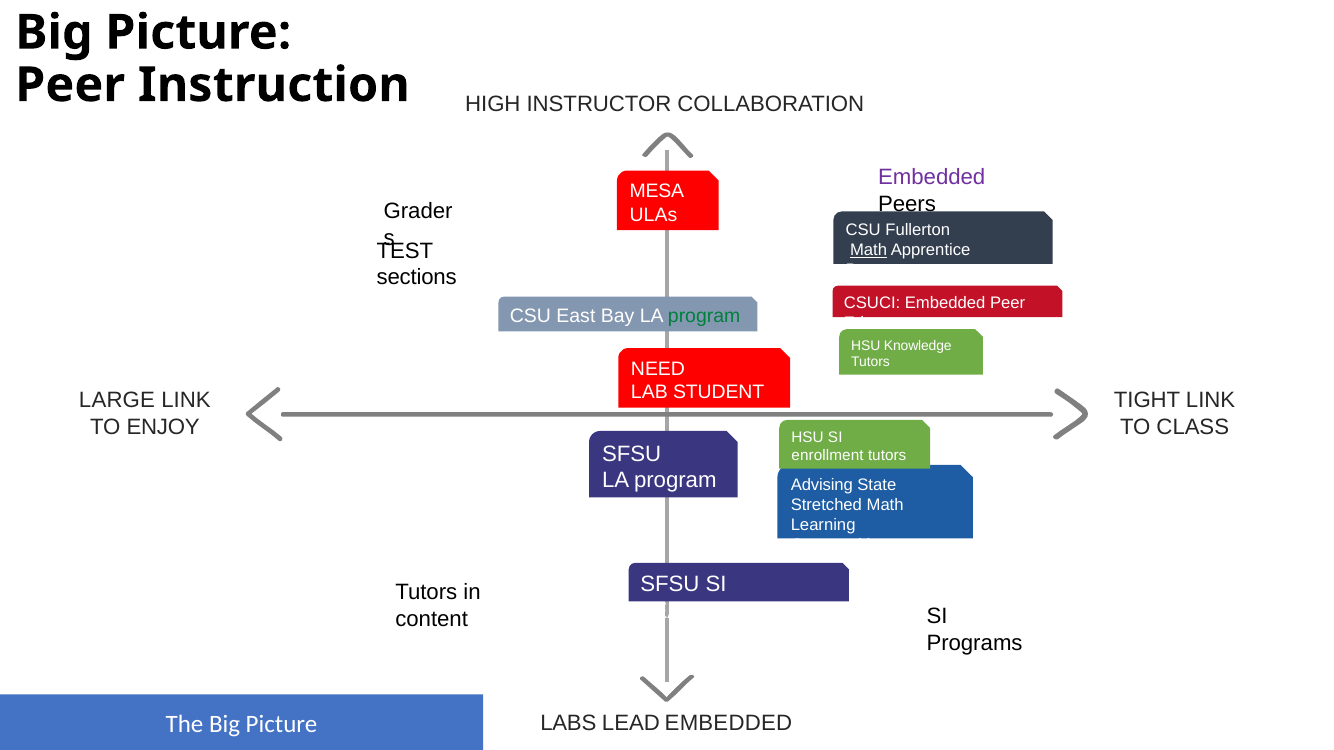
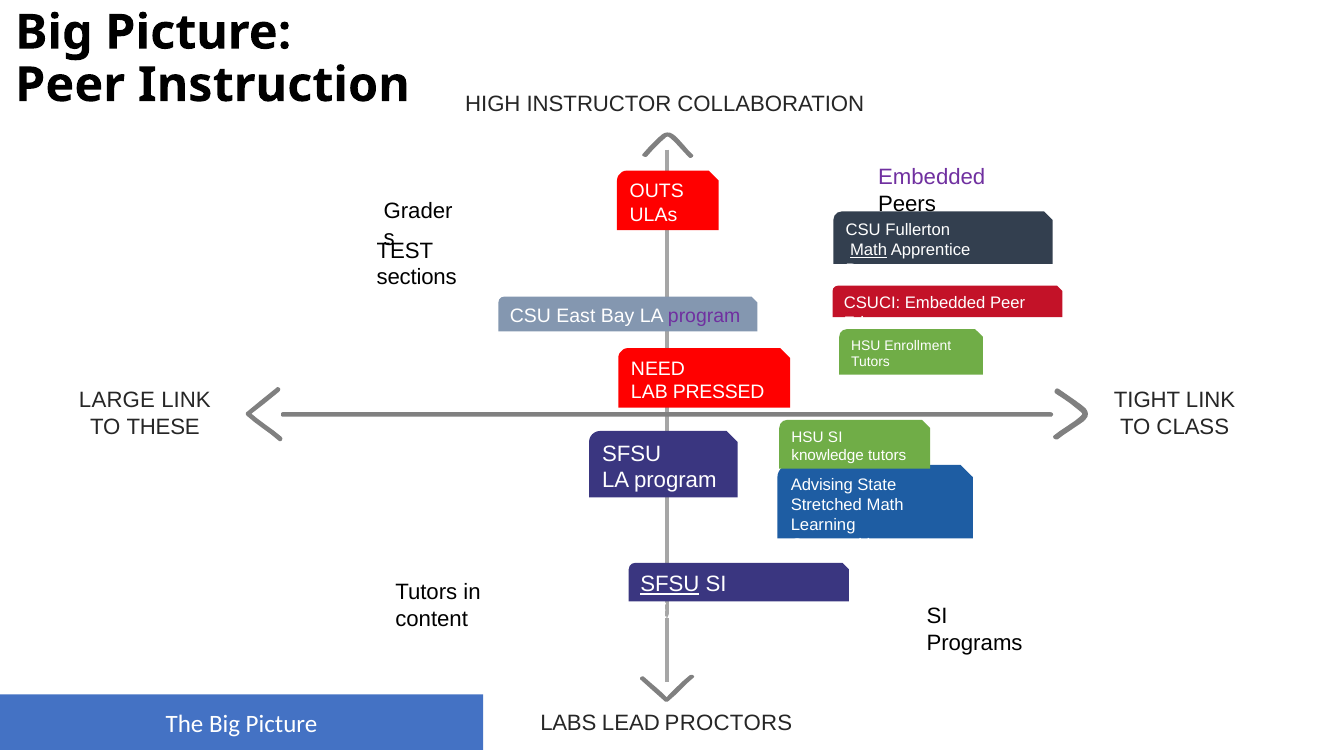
MESA: MESA -> OUTS (657, 192)
program colour: green -> purple (704, 316)
Knowledge: Knowledge -> Enrollment (918, 346)
STUDENT: STUDENT -> PRESSED (719, 392)
ENJOY: ENJOY -> THESE (163, 427)
enrollment: enrollment -> knowledge (828, 456)
SFSU underline: none -> present (670, 585)
LEAD EMBEDDED: EMBEDDED -> PROCTORS (728, 724)
